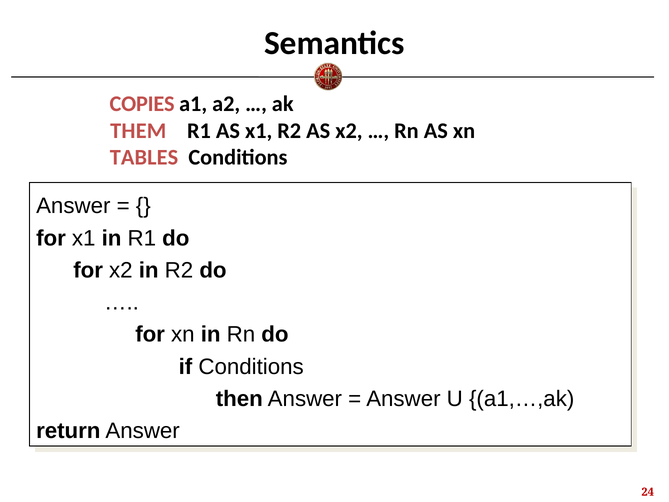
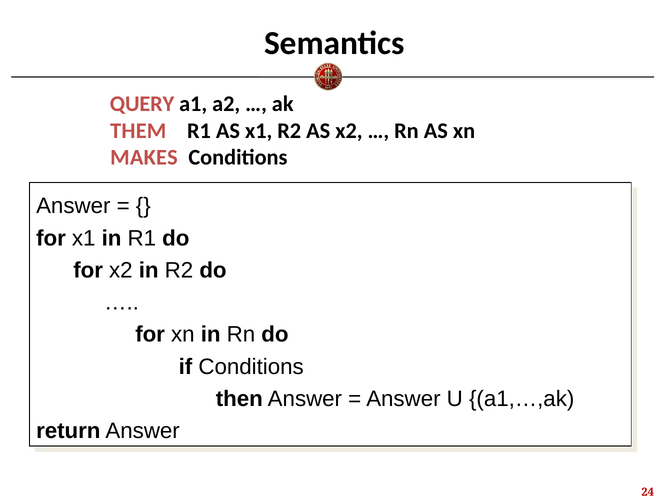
COPIES: COPIES -> QUERY (142, 104)
TABLES: TABLES -> MAKES (144, 157)
